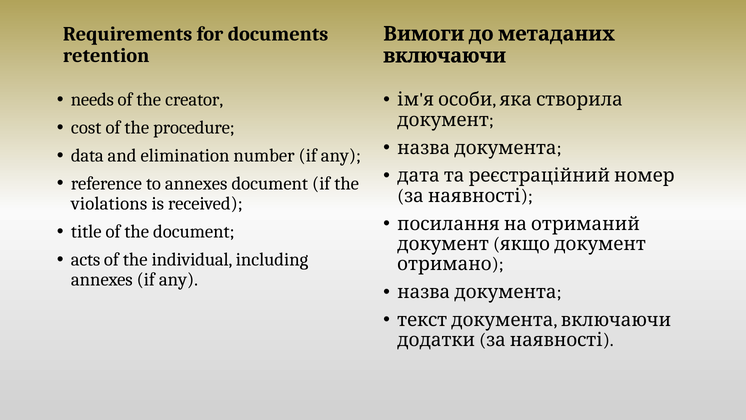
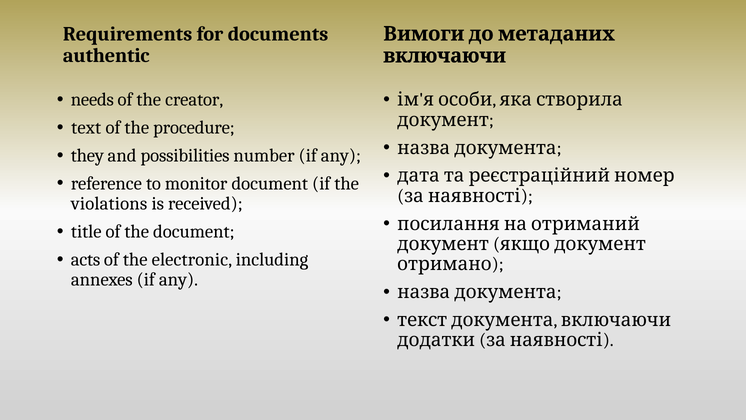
retention: retention -> authentic (106, 56)
cost: cost -> text (86, 128)
data: data -> they (87, 156)
elimination: elimination -> possibilities (185, 156)
to annexes: annexes -> monitor (196, 183)
individual: individual -> electronic (192, 259)
